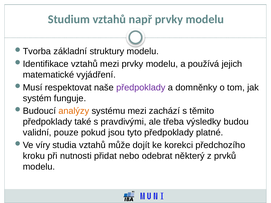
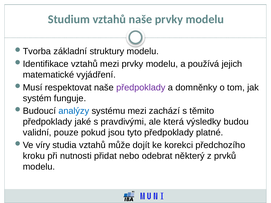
vztahů např: např -> naše (140, 19)
analýzy colour: orange -> blue (74, 111)
také: také -> jaké (83, 122)
třeba: třeba -> která (174, 122)
